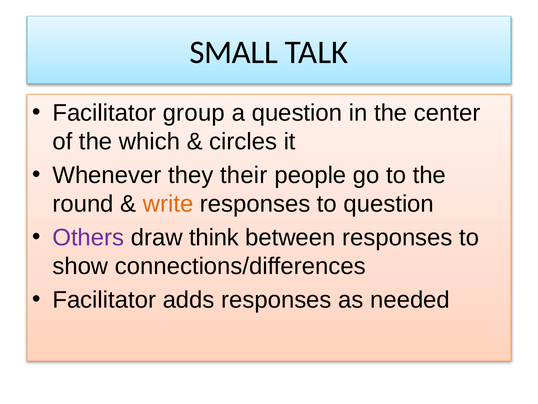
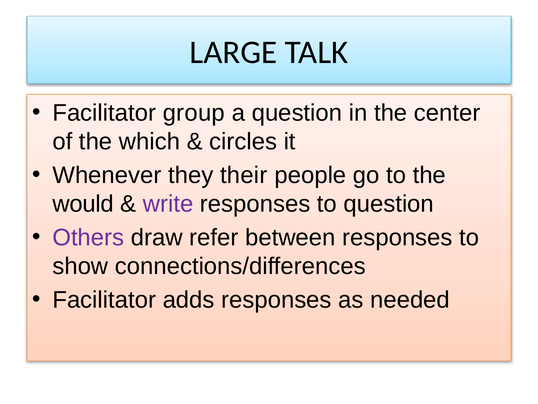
SMALL: SMALL -> LARGE (233, 52)
round: round -> would (83, 204)
write colour: orange -> purple (168, 204)
think: think -> refer (214, 237)
